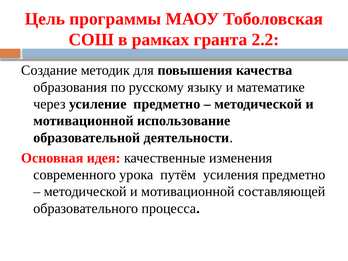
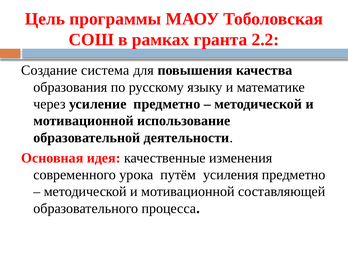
методик: методик -> система (105, 70)
